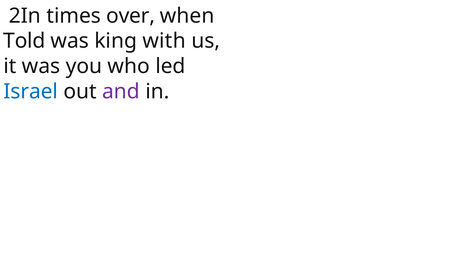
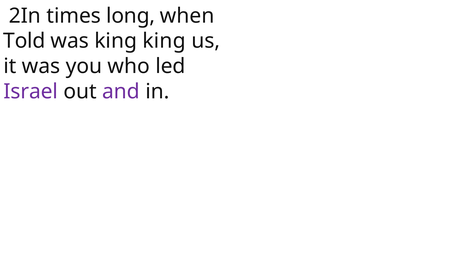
over: over -> long (131, 16)
king with: with -> king (164, 41)
Israel colour: blue -> purple (31, 91)
